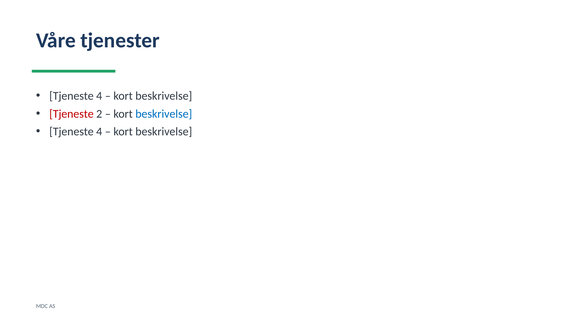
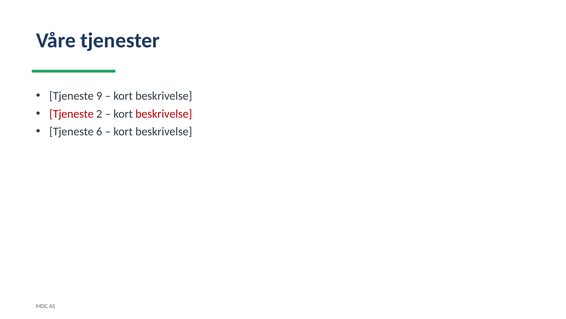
4: 4 -> 9 (99, 96)
beskrivelse colour: blue -> red (164, 114)
4: 4 -> 6 (99, 131)
